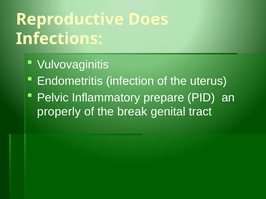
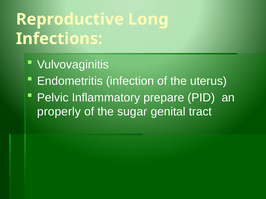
Does: Does -> Long (148, 19)
break: break -> sugar (132, 112)
